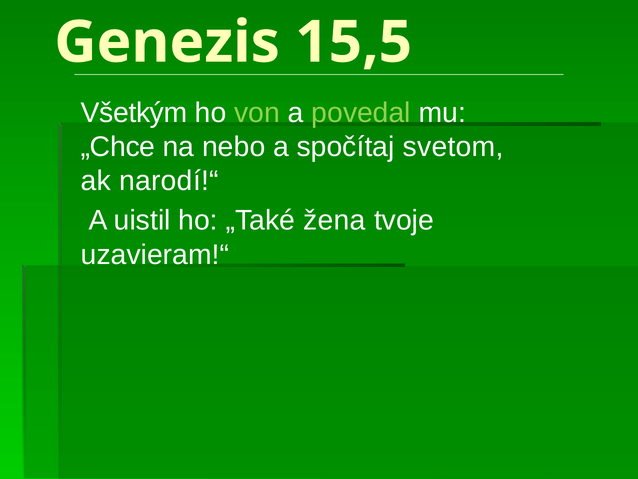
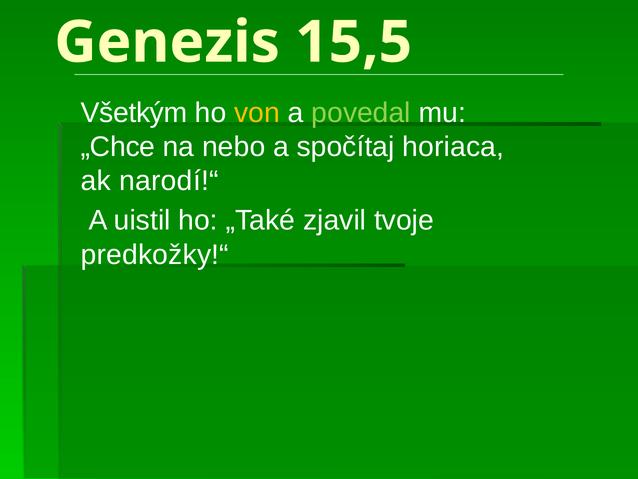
von colour: light green -> yellow (257, 113)
svetom: svetom -> horiaca (453, 147)
žena: žena -> zjavil (335, 220)
uzavieram!“: uzavieram!“ -> predkožky!“ (155, 254)
